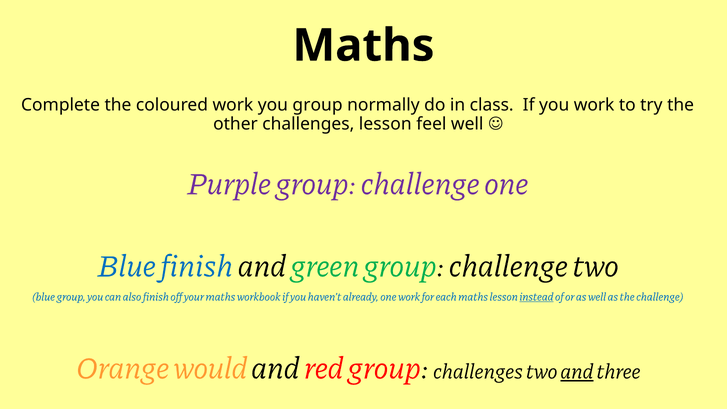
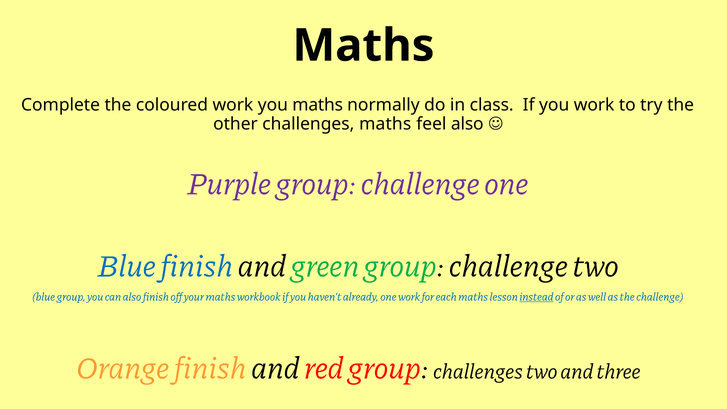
you group: group -> maths (318, 105)
challenges lesson: lesson -> maths (385, 124)
feel well: well -> also (467, 124)
Orange would: would -> finish (210, 368)
and underline: present -> none (577, 372)
